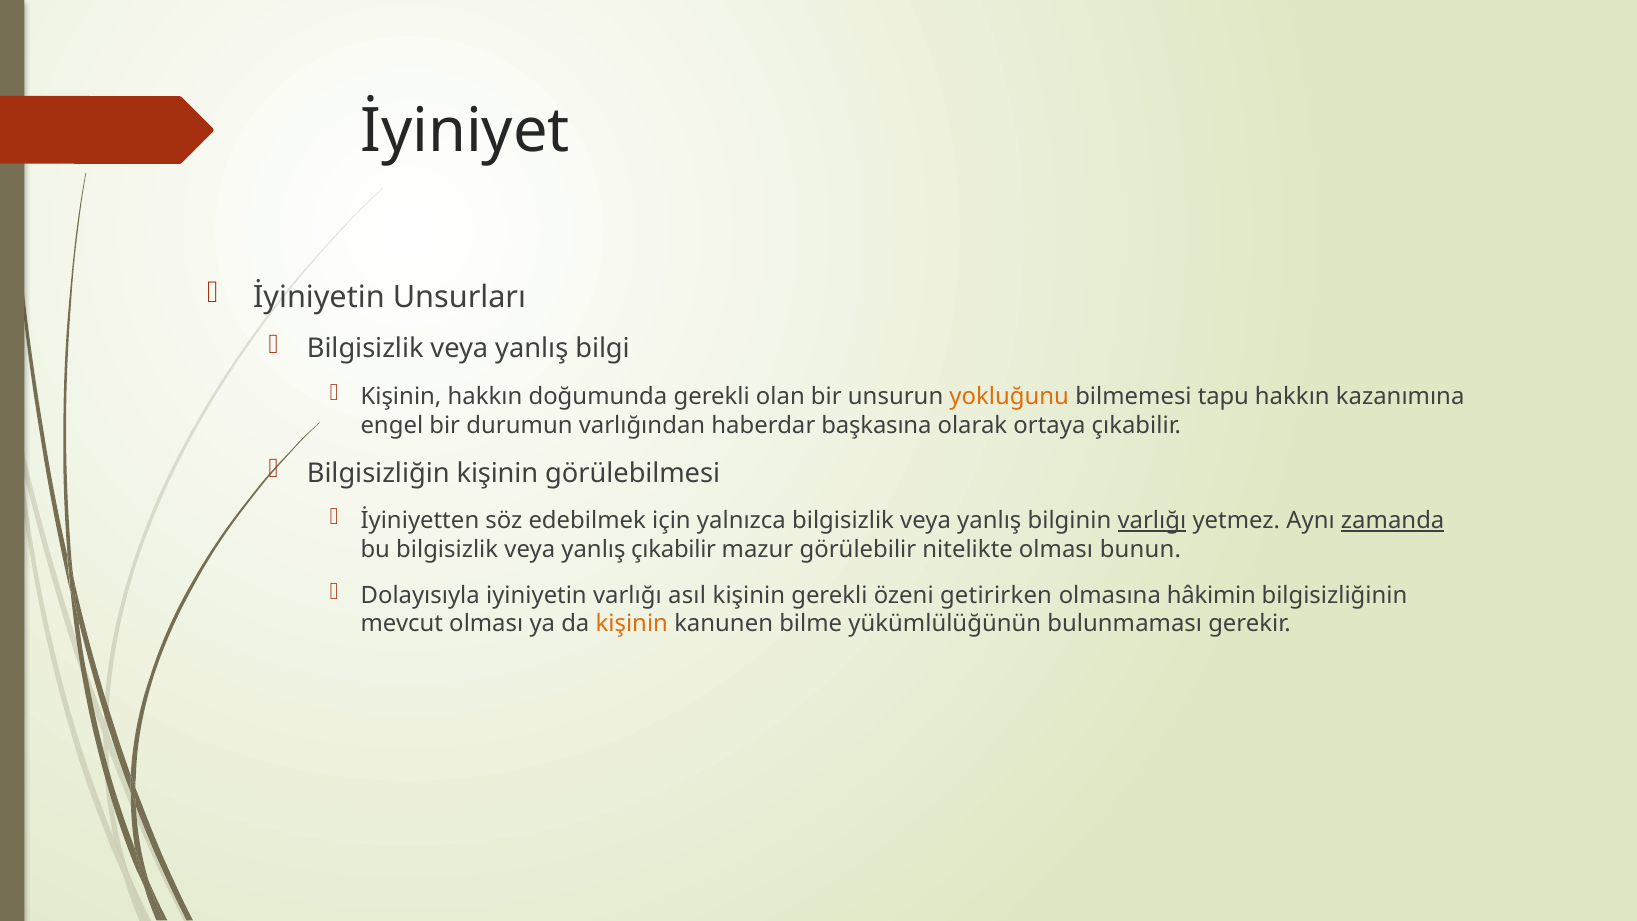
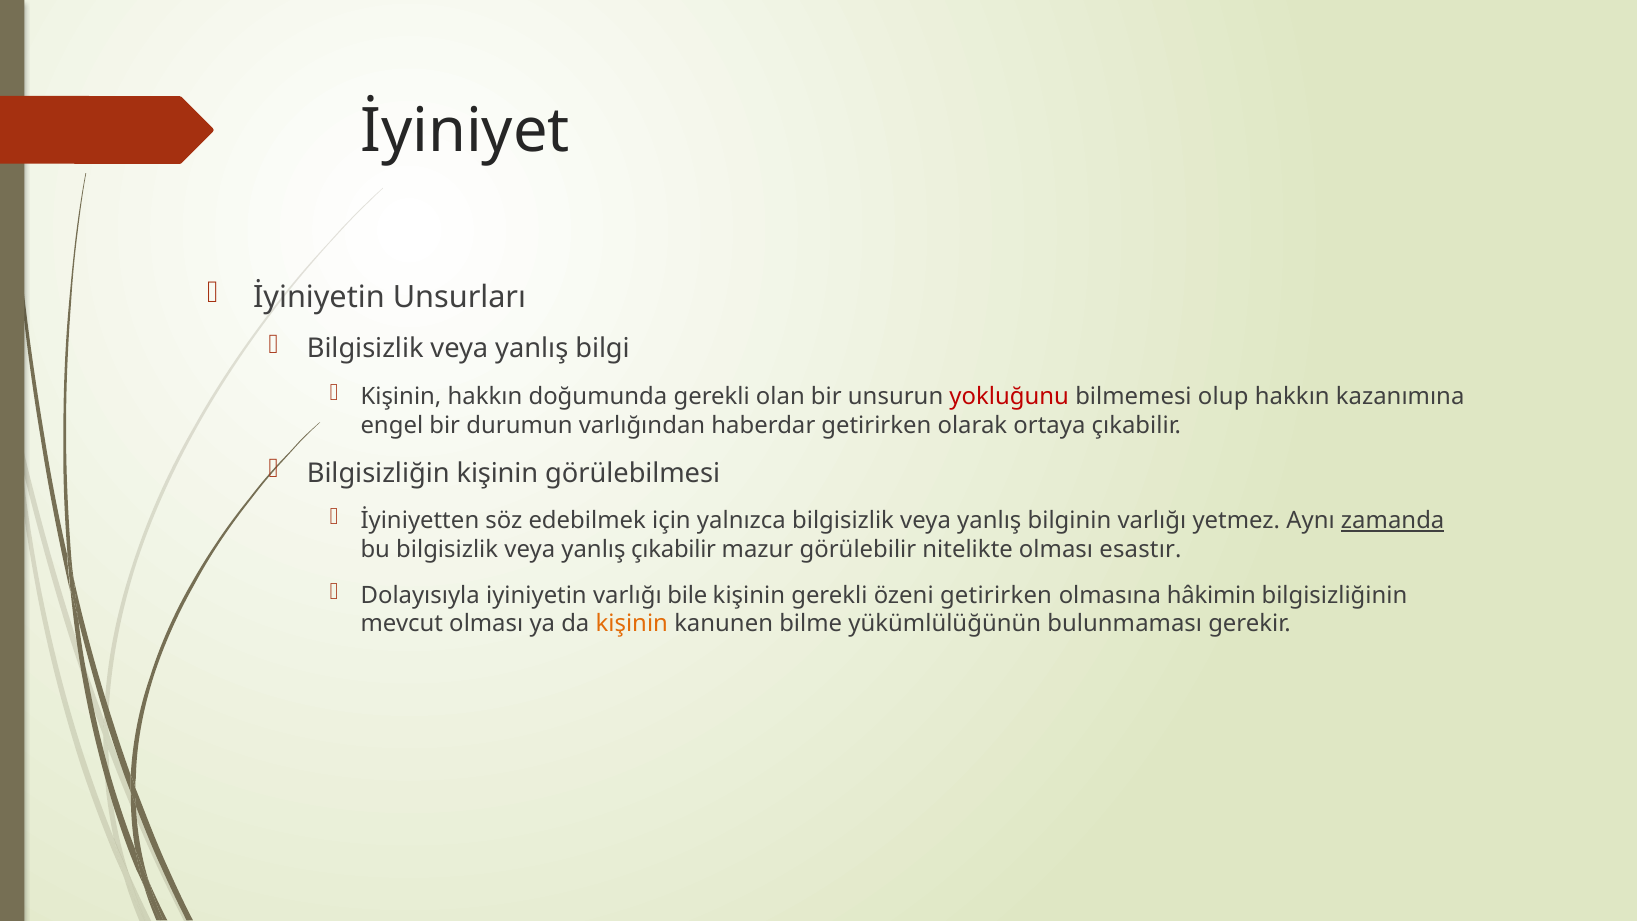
yokluğunu colour: orange -> red (1009, 396)
tapu: tapu -> olup (1223, 396)
haberdar başkasına: başkasına -> getirirken (876, 425)
varlığı underline: present -> none (1152, 521)
bunun: bunun -> esastır (1140, 549)
asıl: asıl -> bile (687, 595)
